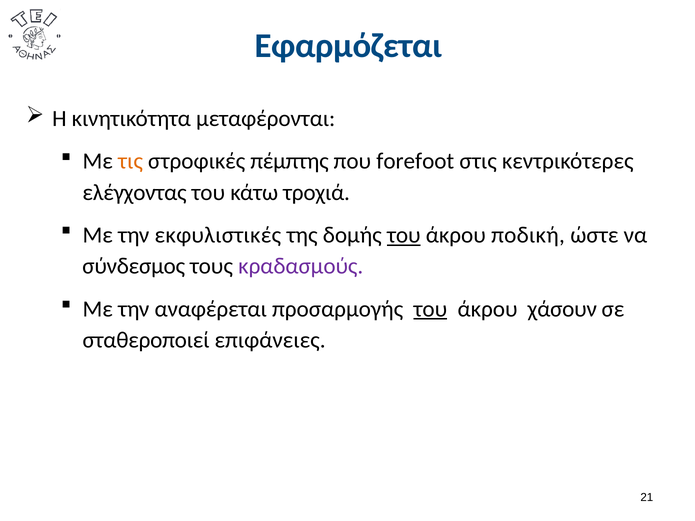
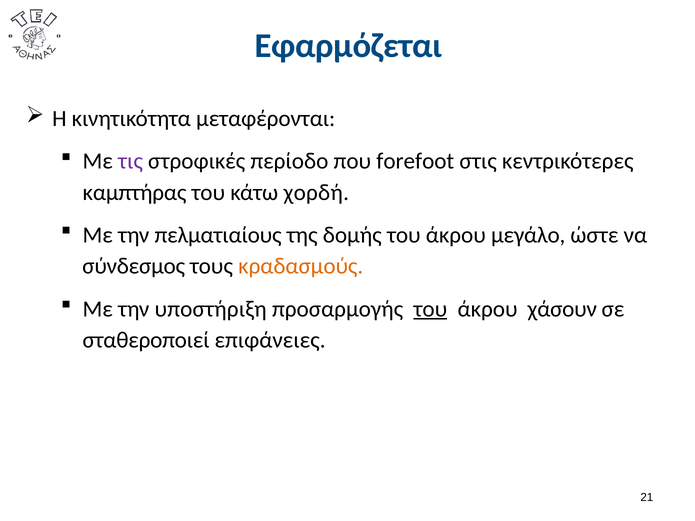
τις colour: orange -> purple (130, 161)
πέμπτης: πέμπτης -> περίοδο (289, 161)
ελέγχοντας: ελέγχοντας -> καμπτήρας (134, 193)
τροχιά: τροχιά -> χορδή (316, 193)
εκφυλιστικές: εκφυλιστικές -> πελματιαίους (218, 235)
του underline: present -> none (404, 235)
ποδική: ποδική -> μεγάλο (528, 235)
κραδασμούς colour: purple -> orange (301, 266)
αναφέρεται: αναφέρεται -> υποστήριξη (211, 309)
